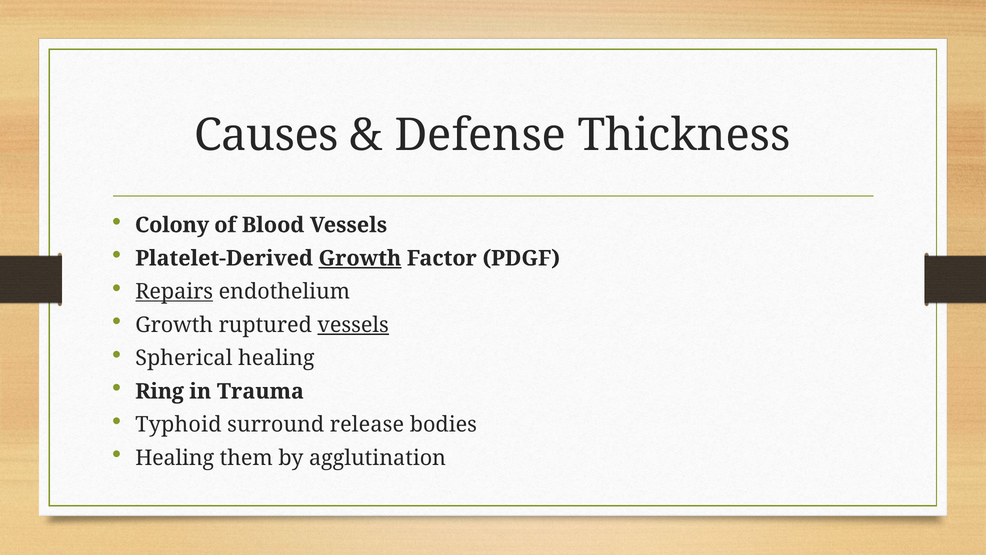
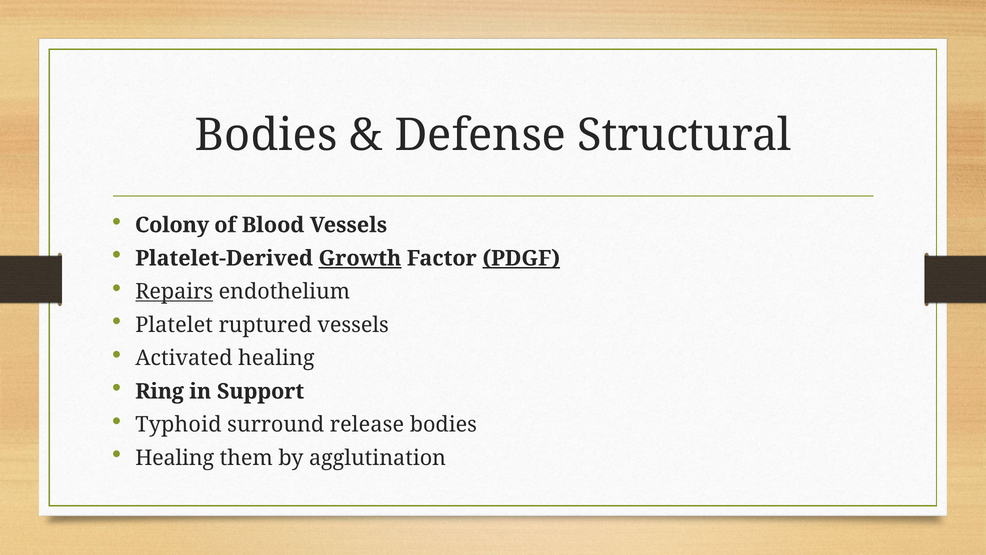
Causes: Causes -> Bodies (266, 135)
Thickness: Thickness -> Structural (684, 135)
PDGF underline: none -> present (521, 258)
Growth: Growth -> Platelet (174, 325)
vessels underline: present -> none (353, 325)
Spherical: Spherical -> Activated (184, 358)
Trauma: Trauma -> Support (260, 391)
